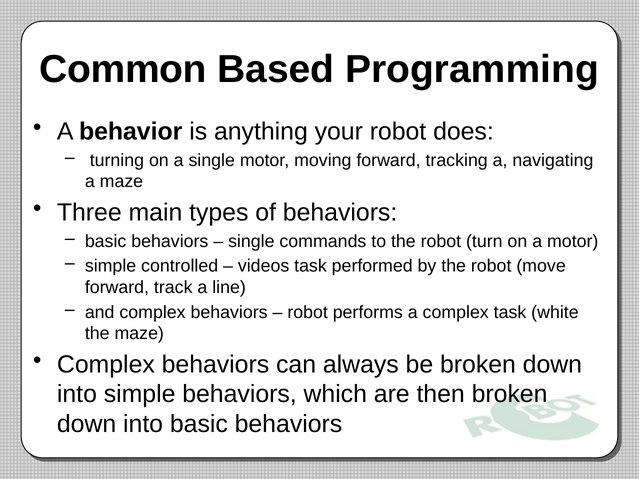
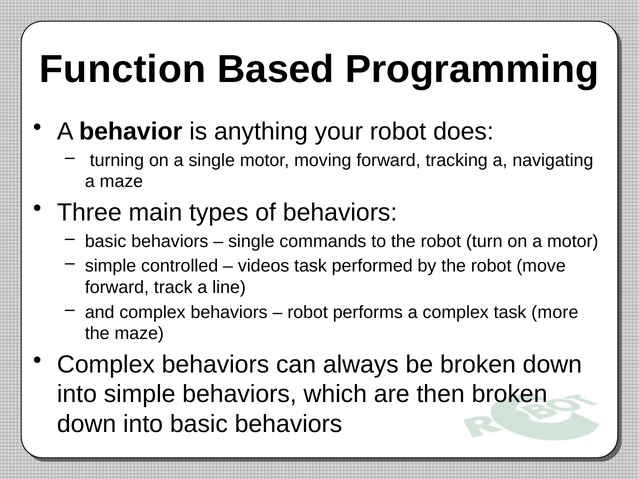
Common: Common -> Function (123, 69)
white: white -> more (555, 312)
